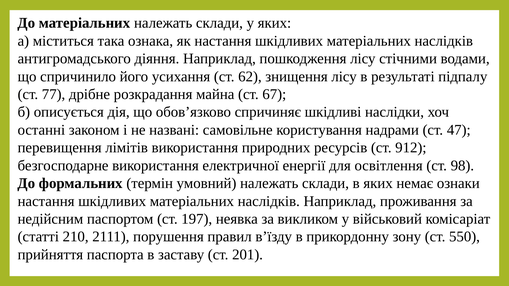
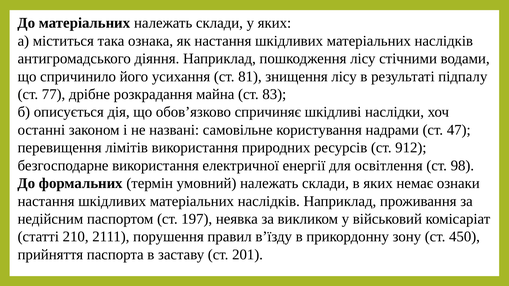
62: 62 -> 81 (250, 77)
67: 67 -> 83 (274, 94)
550: 550 -> 450 (465, 237)
